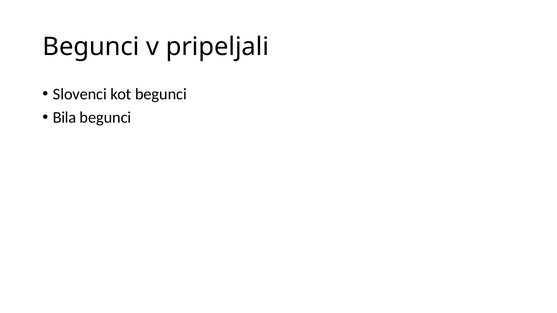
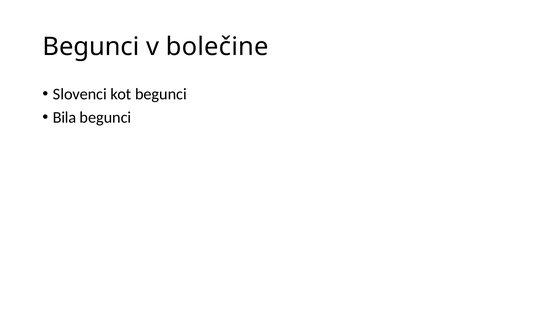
pripeljali: pripeljali -> bolečine (217, 47)
